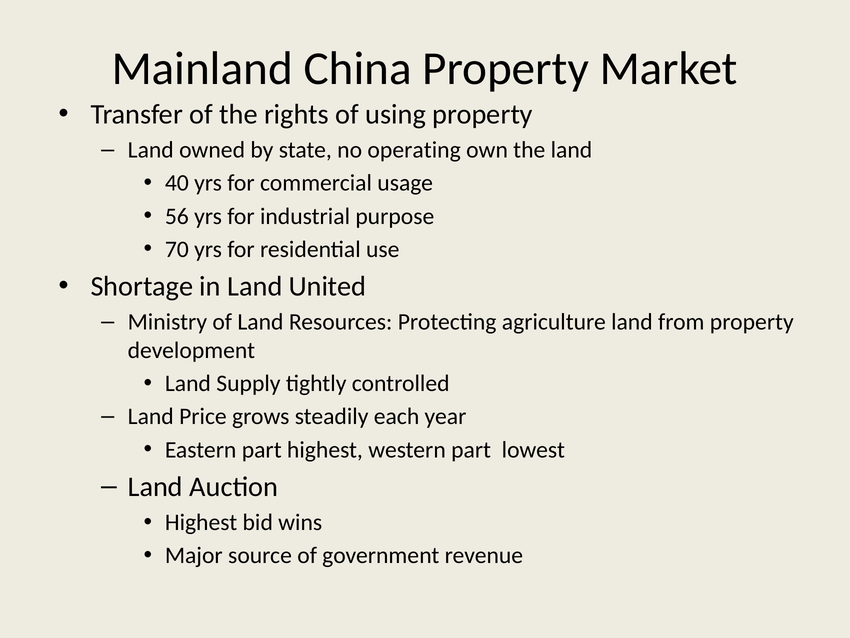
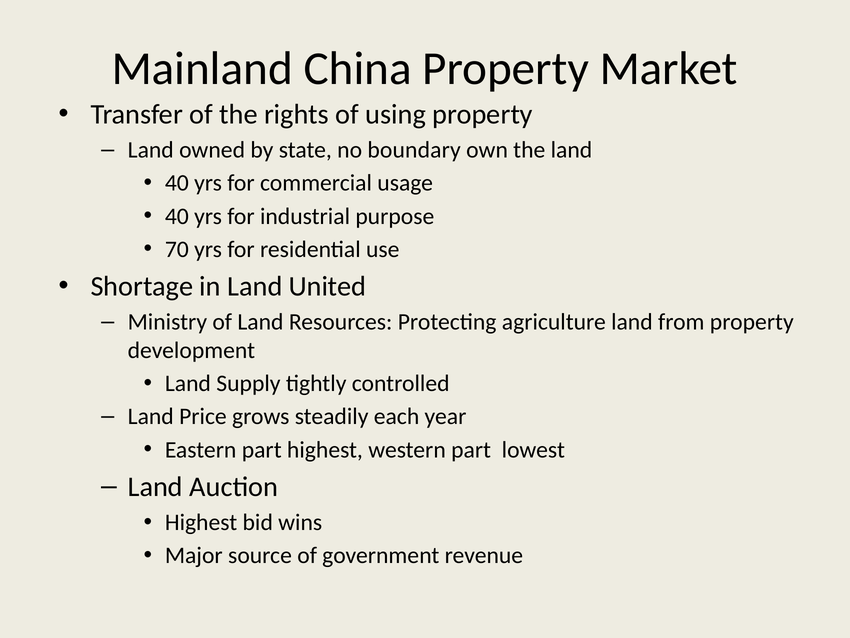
operating: operating -> boundary (414, 150)
56: 56 -> 40 (177, 216)
